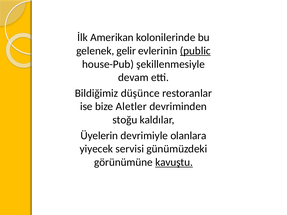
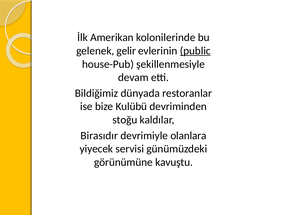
düşünce: düşünce -> dünyada (140, 93)
Aletler: Aletler -> Kulübü (131, 107)
Üyelerin: Üyelerin -> Birasıdır (99, 136)
kavuştu underline: present -> none (174, 162)
